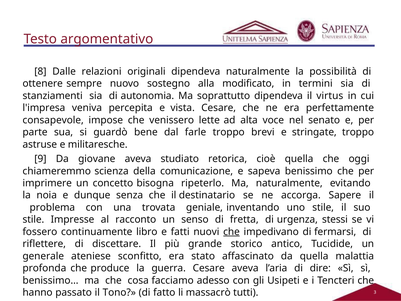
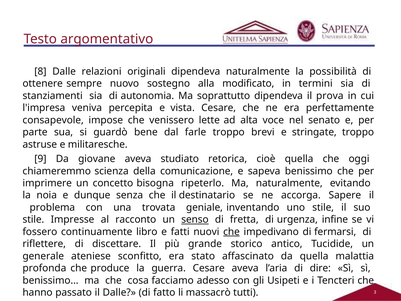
virtus: virtus -> prova (330, 96)
senso underline: none -> present (195, 219)
stessi: stessi -> infine (335, 219)
il Tono: Tono -> Dalle (119, 292)
